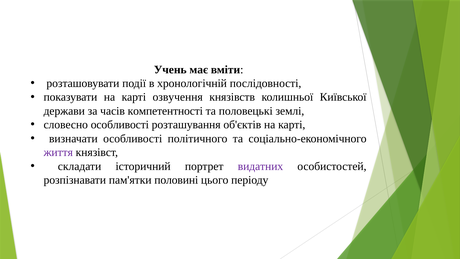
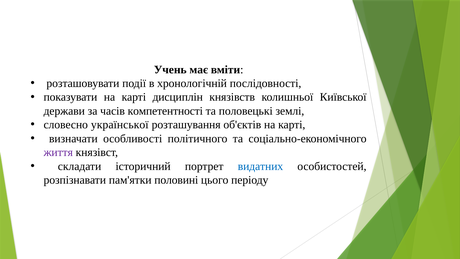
озвучення: озвучення -> дисциплін (178, 97)
словесно особливості: особливості -> української (120, 125)
видатних colour: purple -> blue (260, 166)
